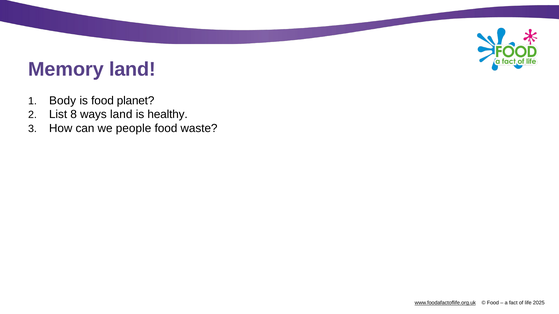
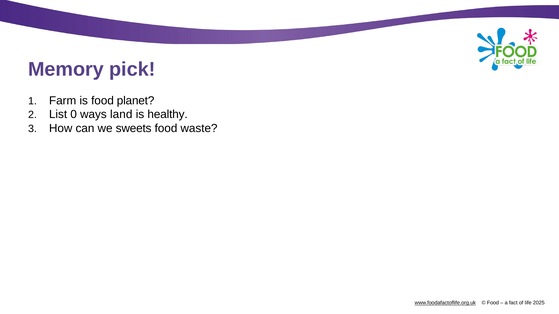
Memory land: land -> pick (132, 70)
Body: Body -> Farm (63, 101)
8: 8 -> 0 (74, 115)
people: people -> sweets (134, 129)
